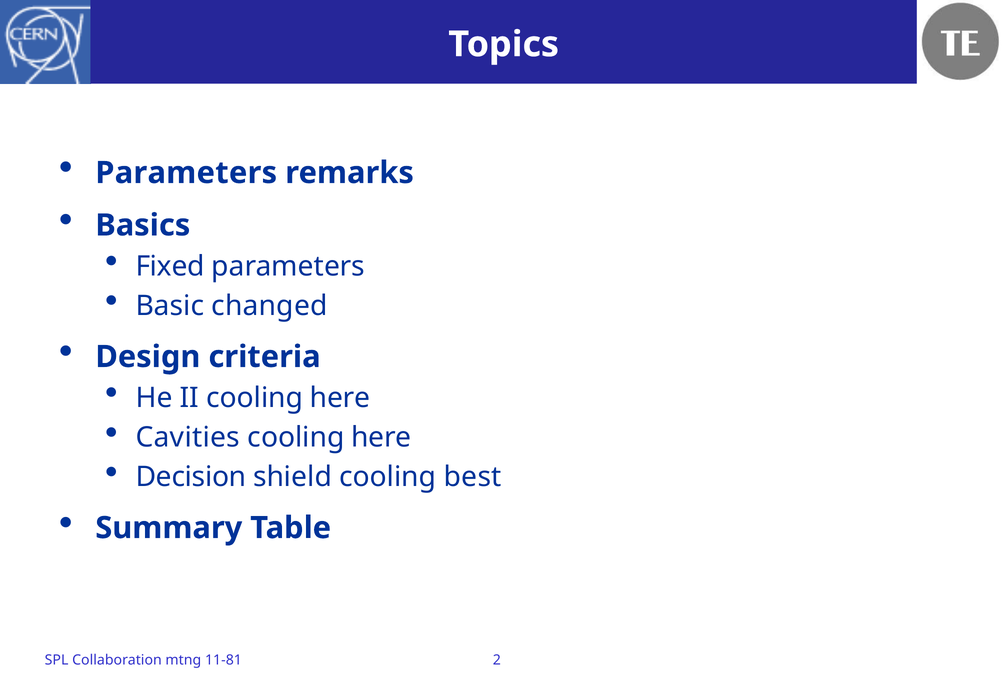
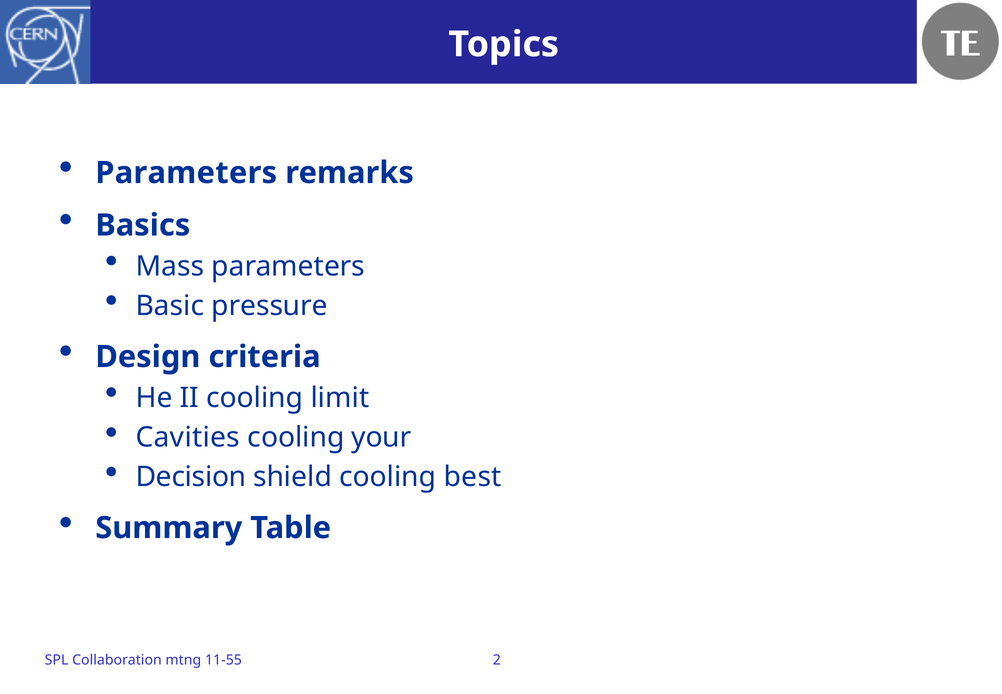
Fixed: Fixed -> Mass (170, 266)
changed: changed -> pressure (270, 306)
II cooling here: here -> limit (340, 398)
here: here -> your (381, 437)
11-81: 11-81 -> 11-55 (223, 660)
